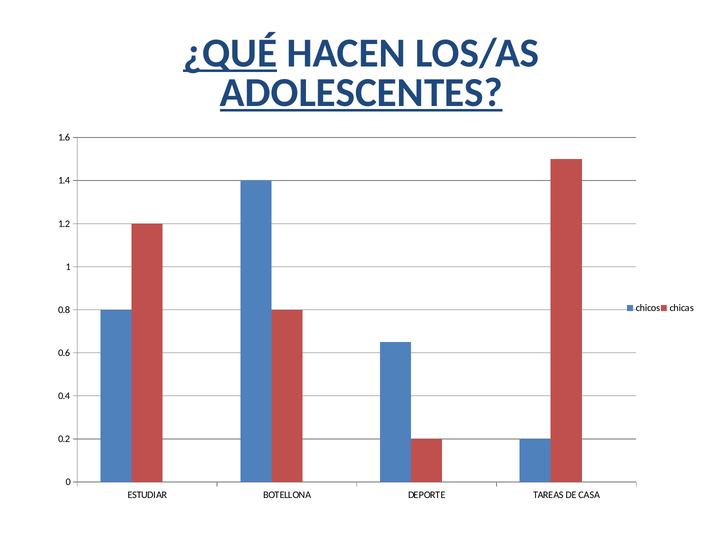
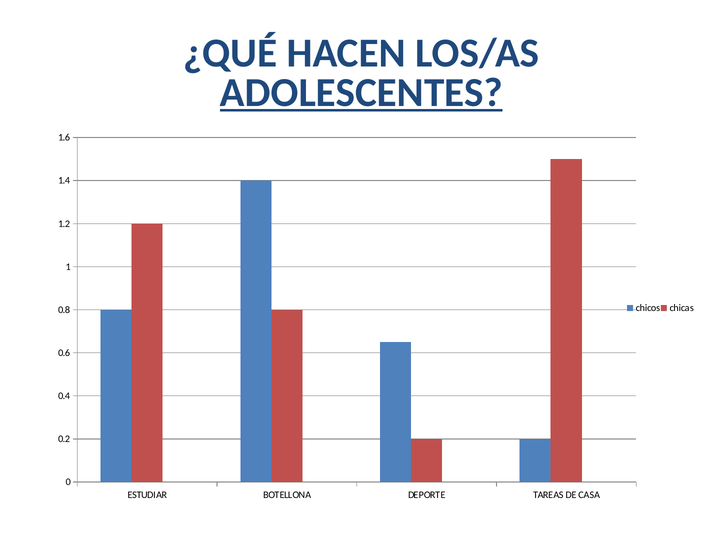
¿QUÉ underline: present -> none (230, 53)
